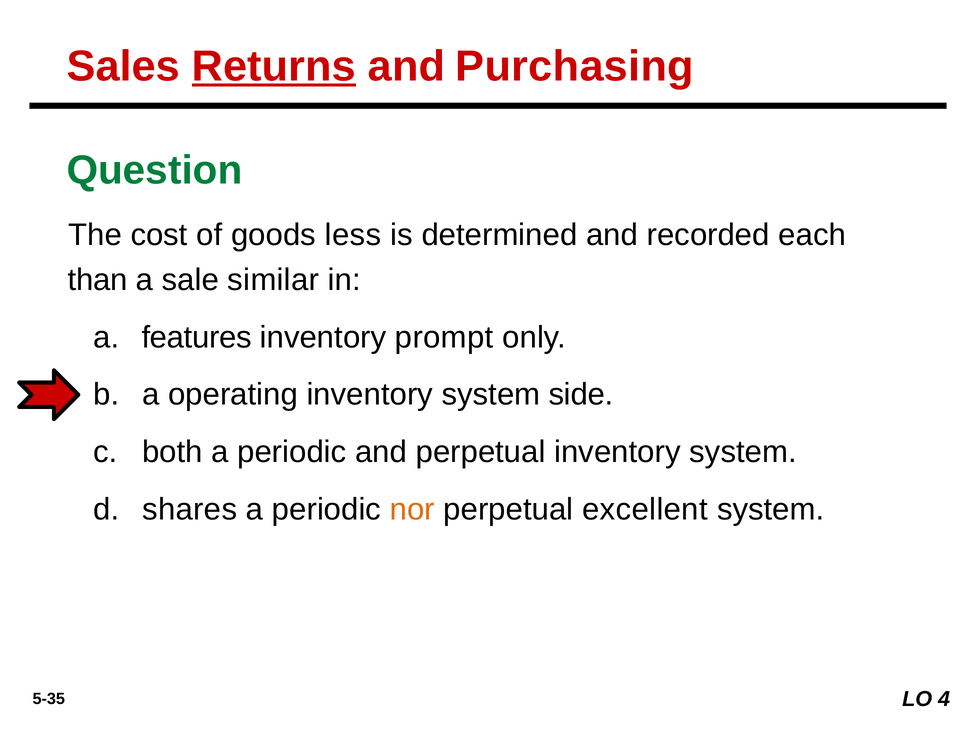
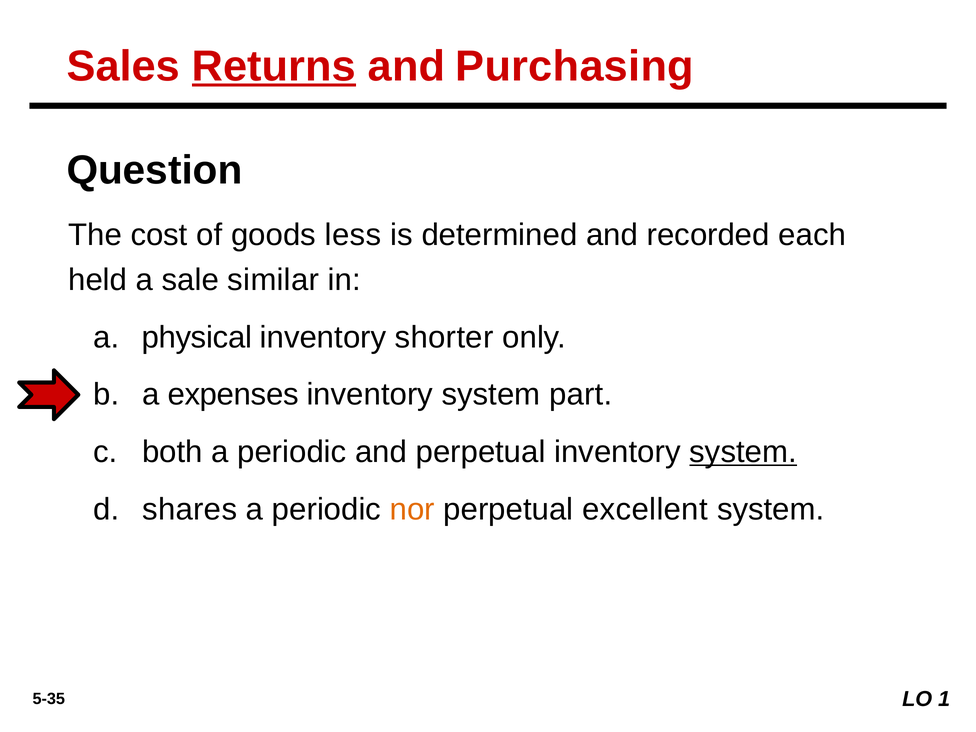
Question colour: green -> black (154, 170)
than: than -> held (98, 280)
features: features -> physical (197, 337)
prompt: prompt -> shorter (444, 337)
operating: operating -> expenses (233, 395)
side: side -> part (581, 395)
system underline: none -> present (743, 452)
4: 4 -> 1 (944, 699)
